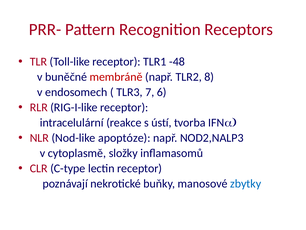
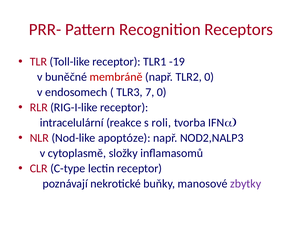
-48: -48 -> -19 (177, 61)
TLR2 8: 8 -> 0 (209, 77)
7 6: 6 -> 0 (162, 92)
ústí: ústí -> roli (161, 122)
zbytky colour: blue -> purple (246, 183)
